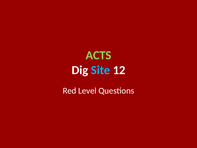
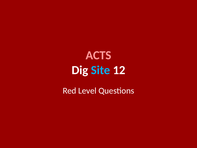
ACTS colour: light green -> pink (98, 55)
